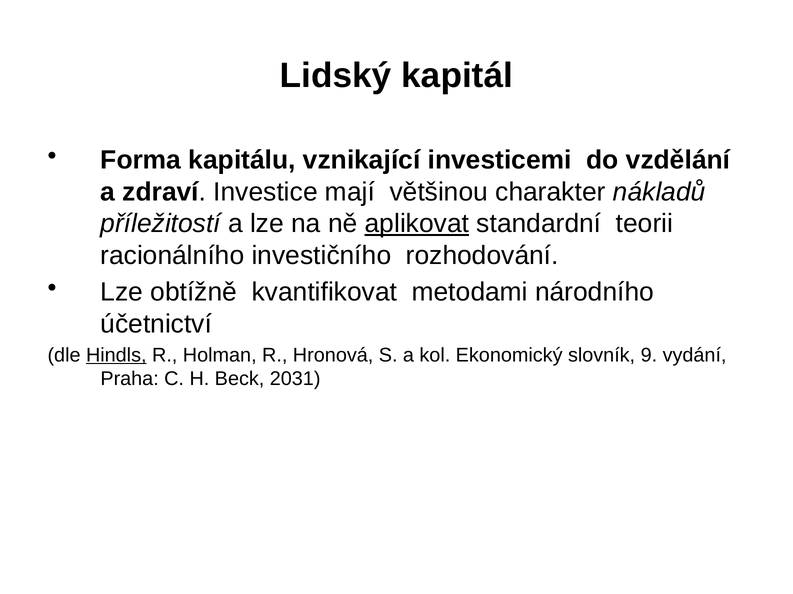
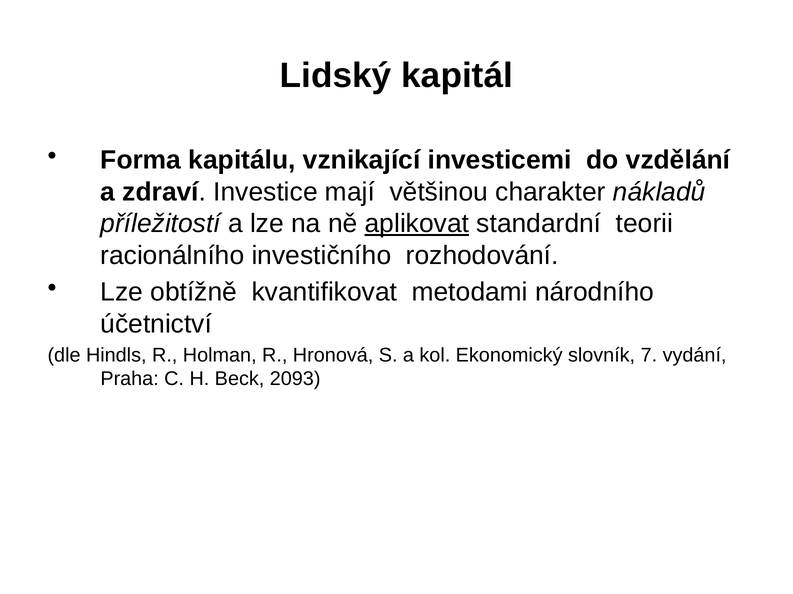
Hindls underline: present -> none (116, 356)
9: 9 -> 7 (649, 356)
2031: 2031 -> 2093 (295, 379)
